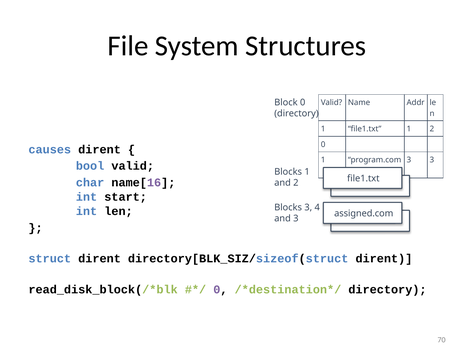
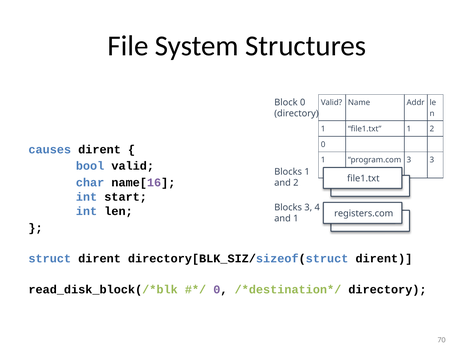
assigned.com: assigned.com -> registers.com (364, 213)
and 3: 3 -> 1 (296, 218)
